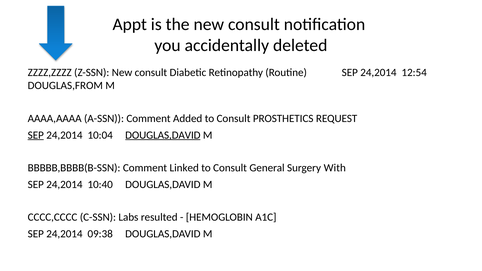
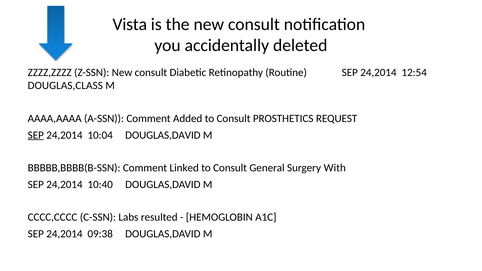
Appt: Appt -> Vista (130, 24)
DOUGLAS,FROM: DOUGLAS,FROM -> DOUGLAS,CLASS (65, 86)
DOUGLAS,DAVID underline: present -> none (163, 135)
